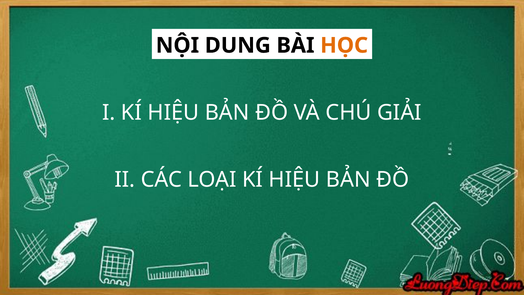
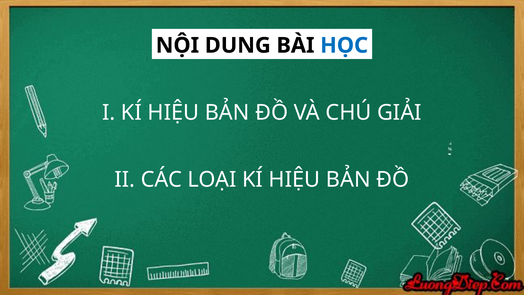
HỌC colour: orange -> blue (344, 45)
